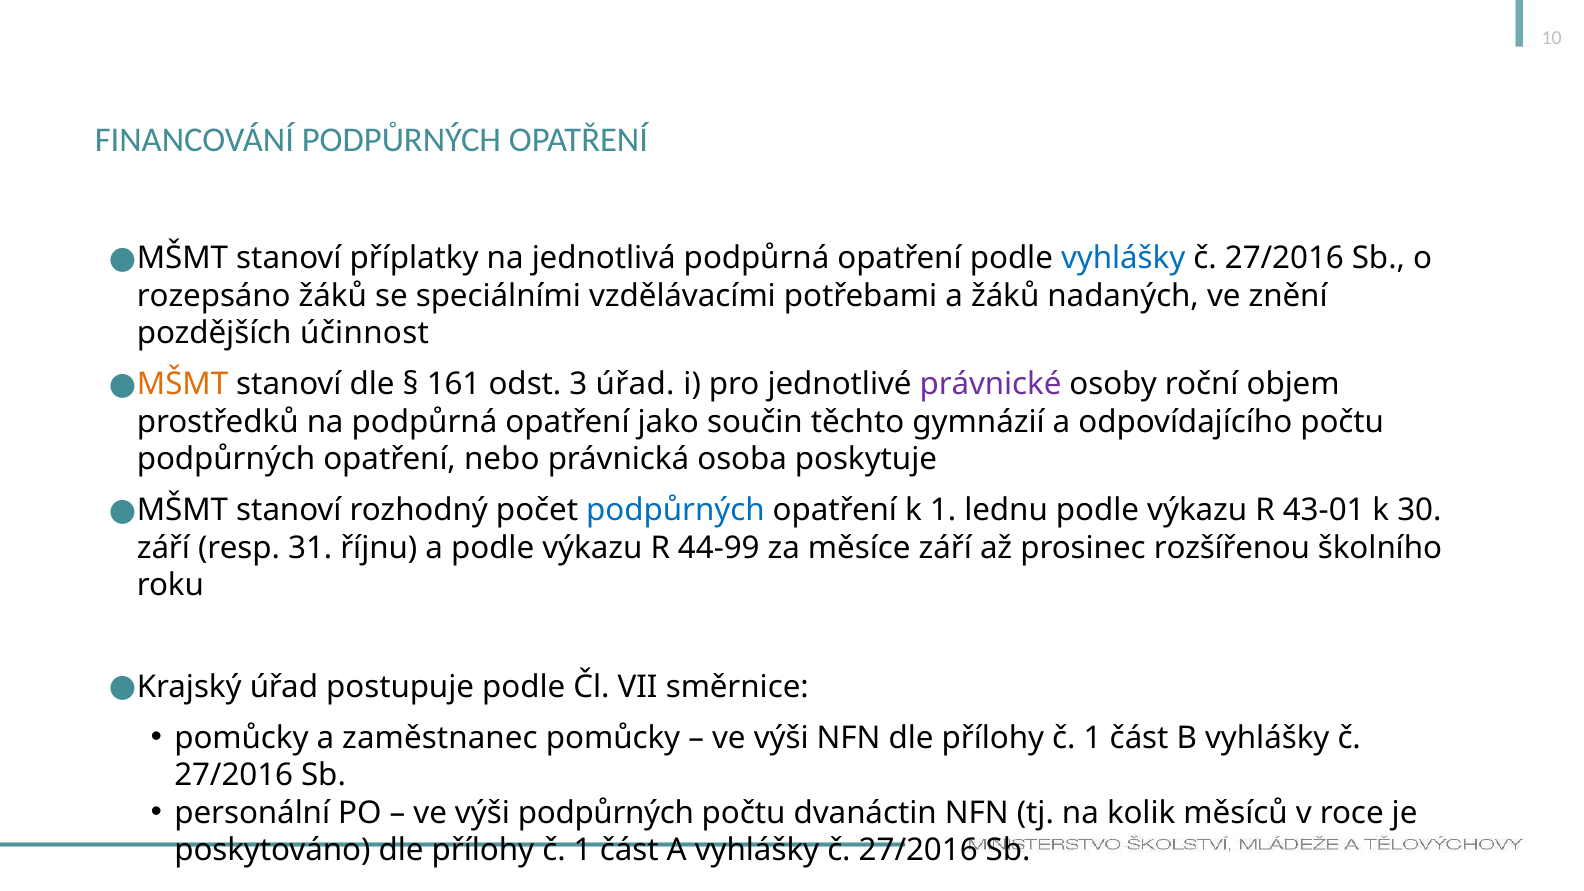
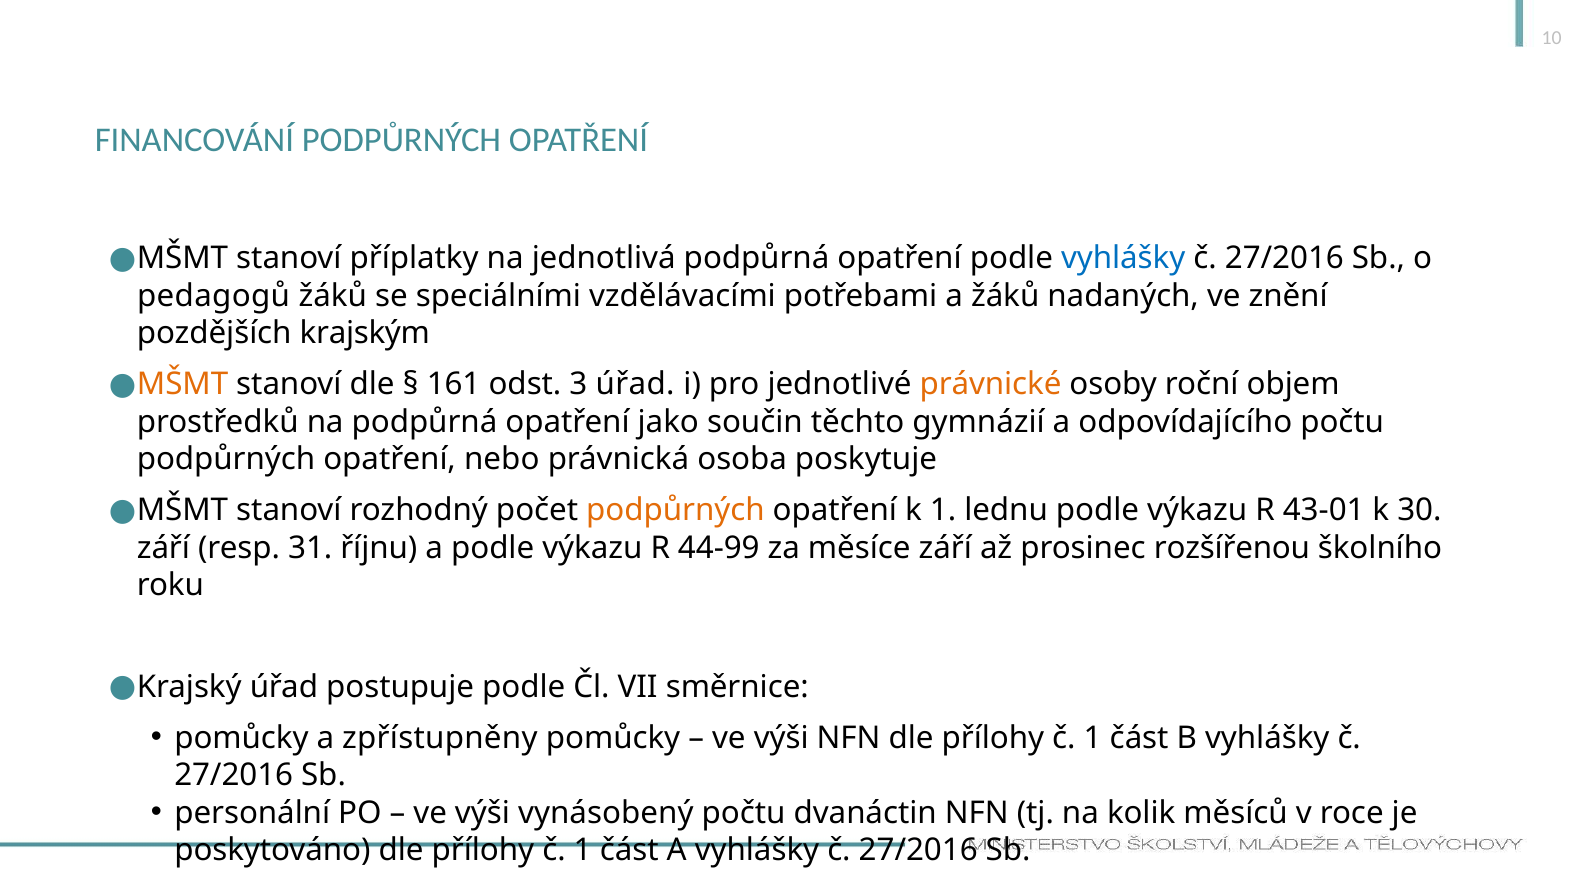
rozepsáno: rozepsáno -> pedagogů (214, 296)
účinnost: účinnost -> krajským (365, 333)
právnické colour: purple -> orange (991, 384)
podpůrných colour: blue -> orange (675, 510)
zaměstnanec: zaměstnanec -> zpřístupněny (440, 738)
výši podpůrných: podpůrných -> vynásobený (606, 813)
